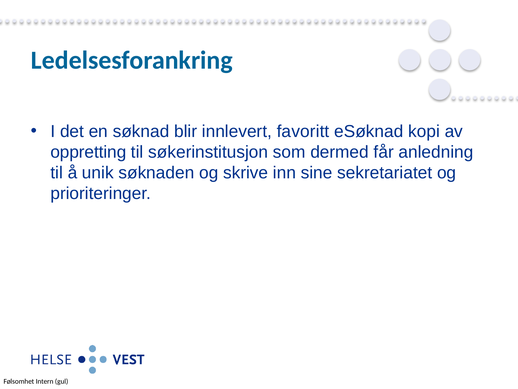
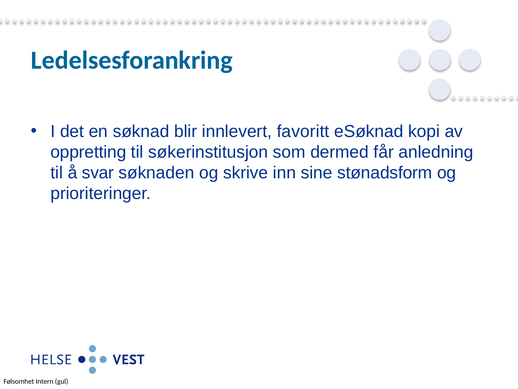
unik: unik -> svar (98, 173)
sekretariatet: sekretariatet -> stønadsform (385, 173)
